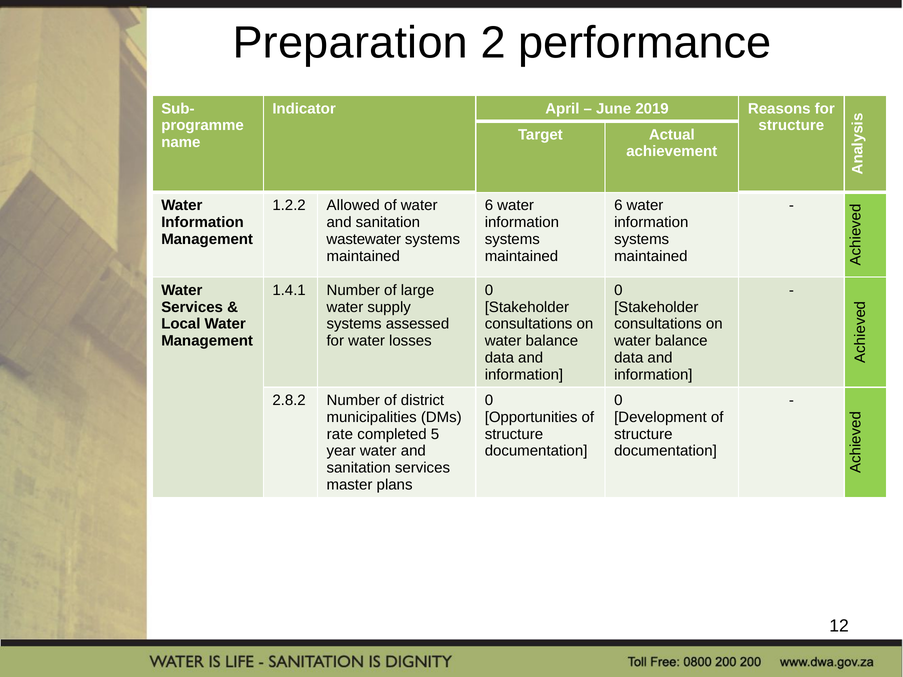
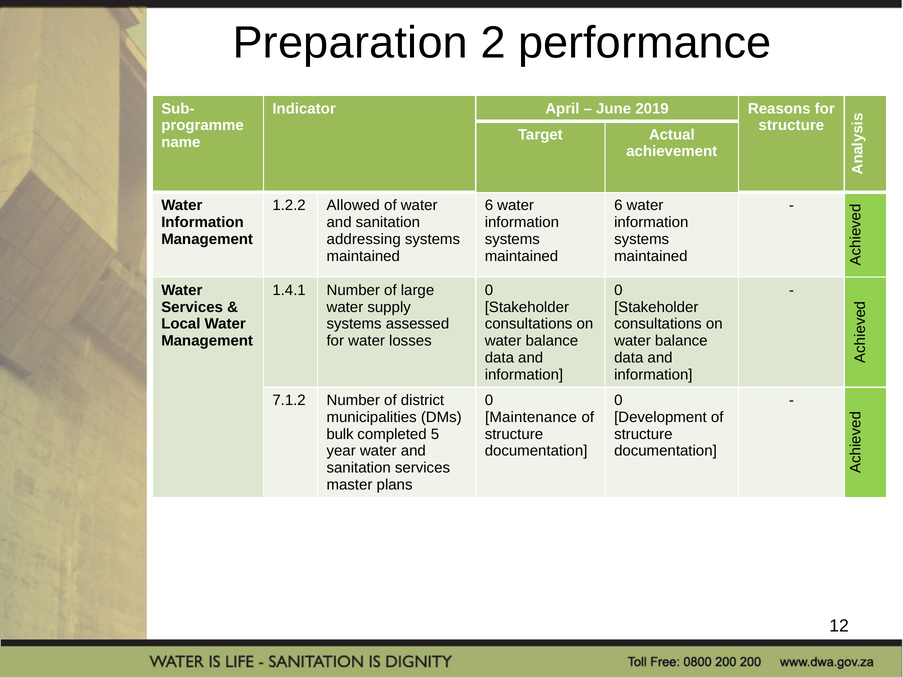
wastewater: wastewater -> addressing (364, 239)
2.8.2: 2.8.2 -> 7.1.2 (289, 401)
Opportunities: Opportunities -> Maintenance (531, 417)
rate: rate -> bulk (340, 434)
